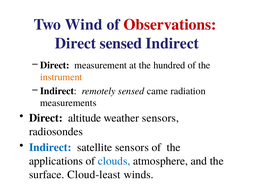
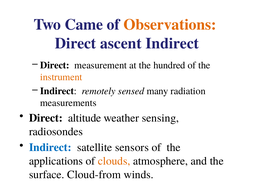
Wind: Wind -> Came (84, 25)
Observations colour: red -> orange (170, 25)
Direct sensed: sensed -> ascent (121, 43)
came: came -> many (157, 91)
weather sensors: sensors -> sensing (160, 118)
clouds colour: blue -> orange (114, 161)
Cloud-least: Cloud-least -> Cloud-from (94, 174)
